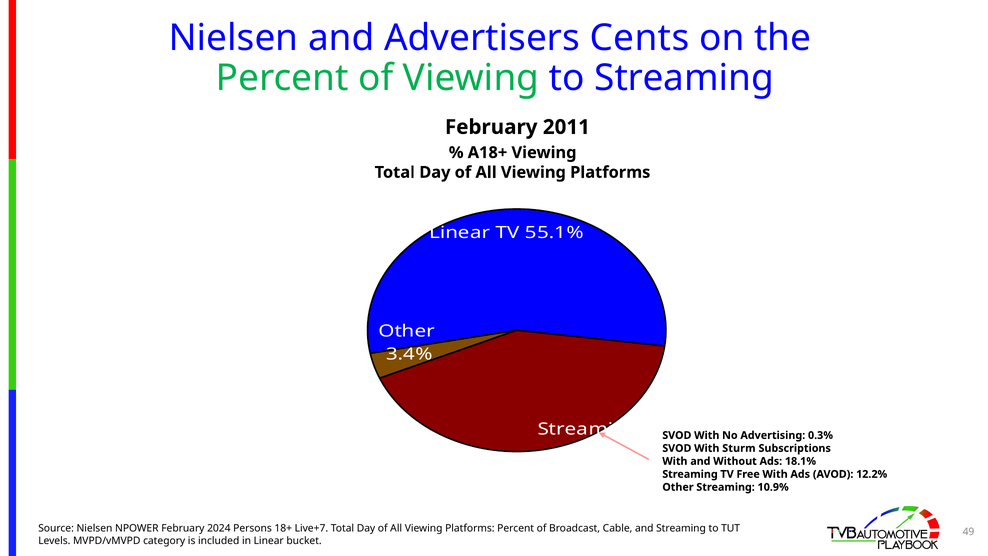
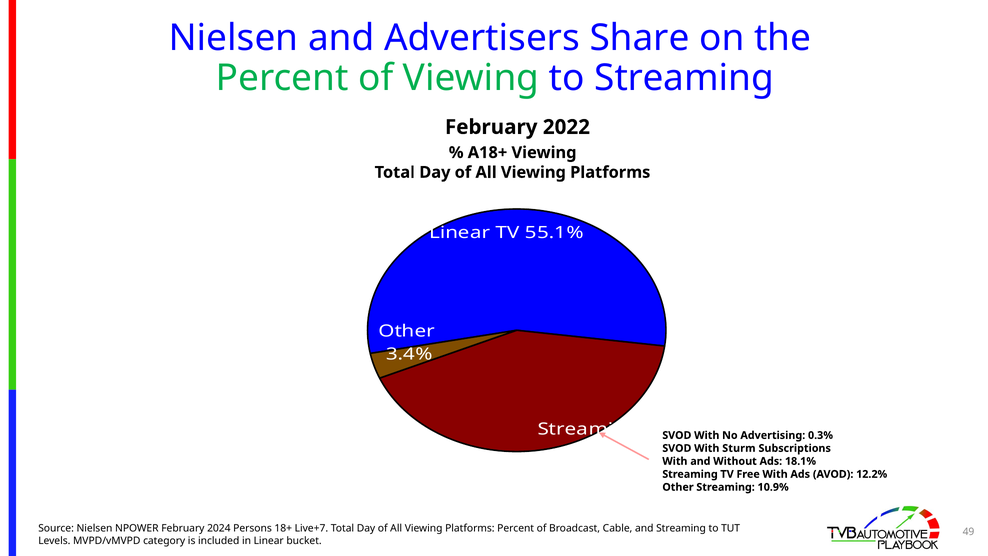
Cents: Cents -> Share (640, 38)
2011: 2011 -> 2022 (566, 127)
